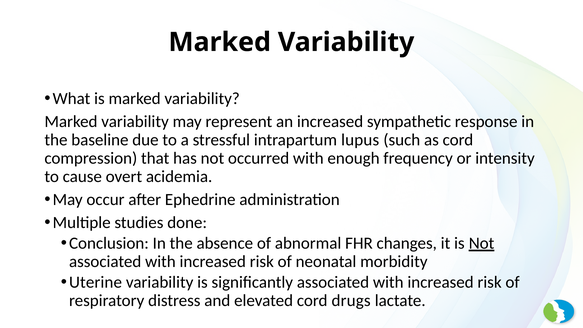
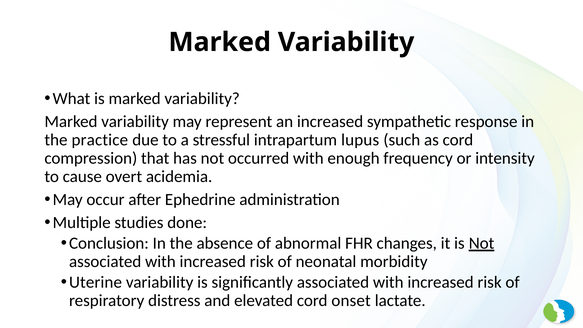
baseline: baseline -> practice (100, 140)
drugs: drugs -> onset (351, 300)
